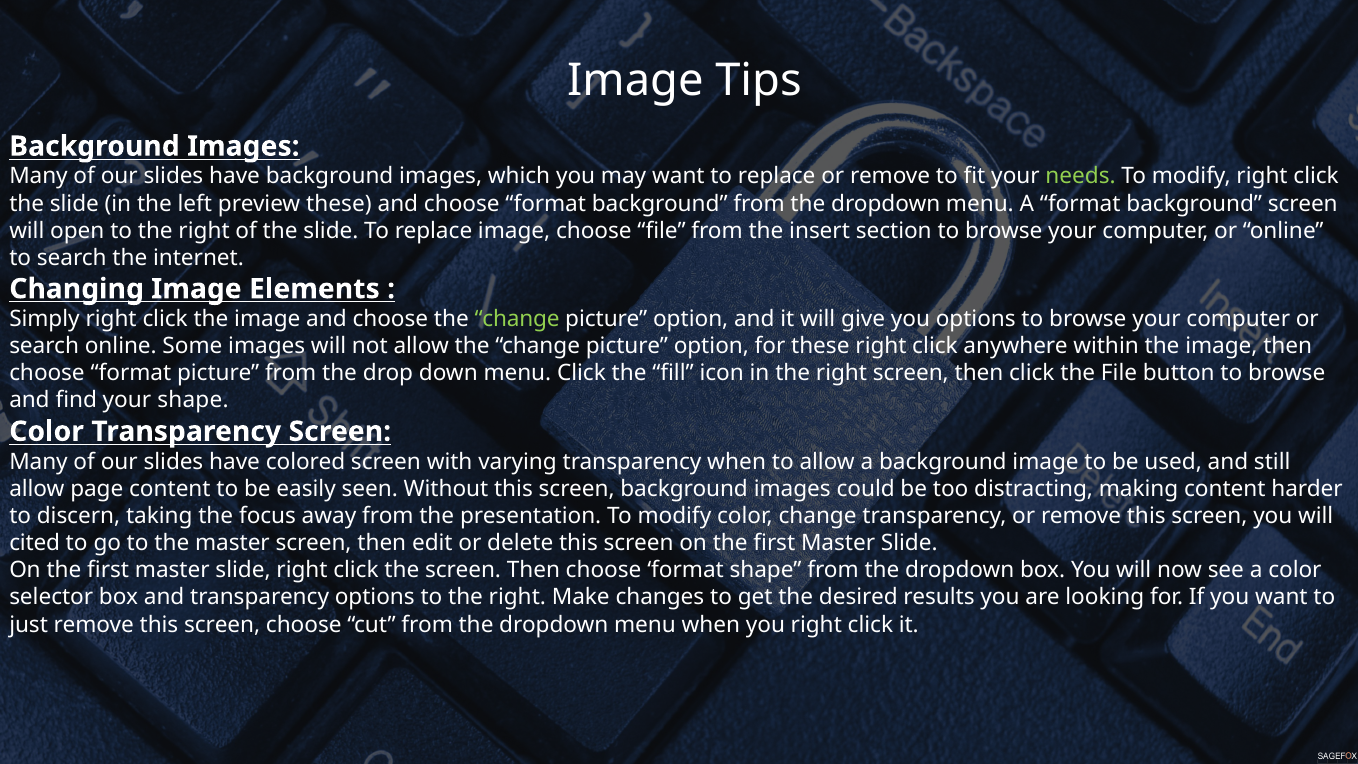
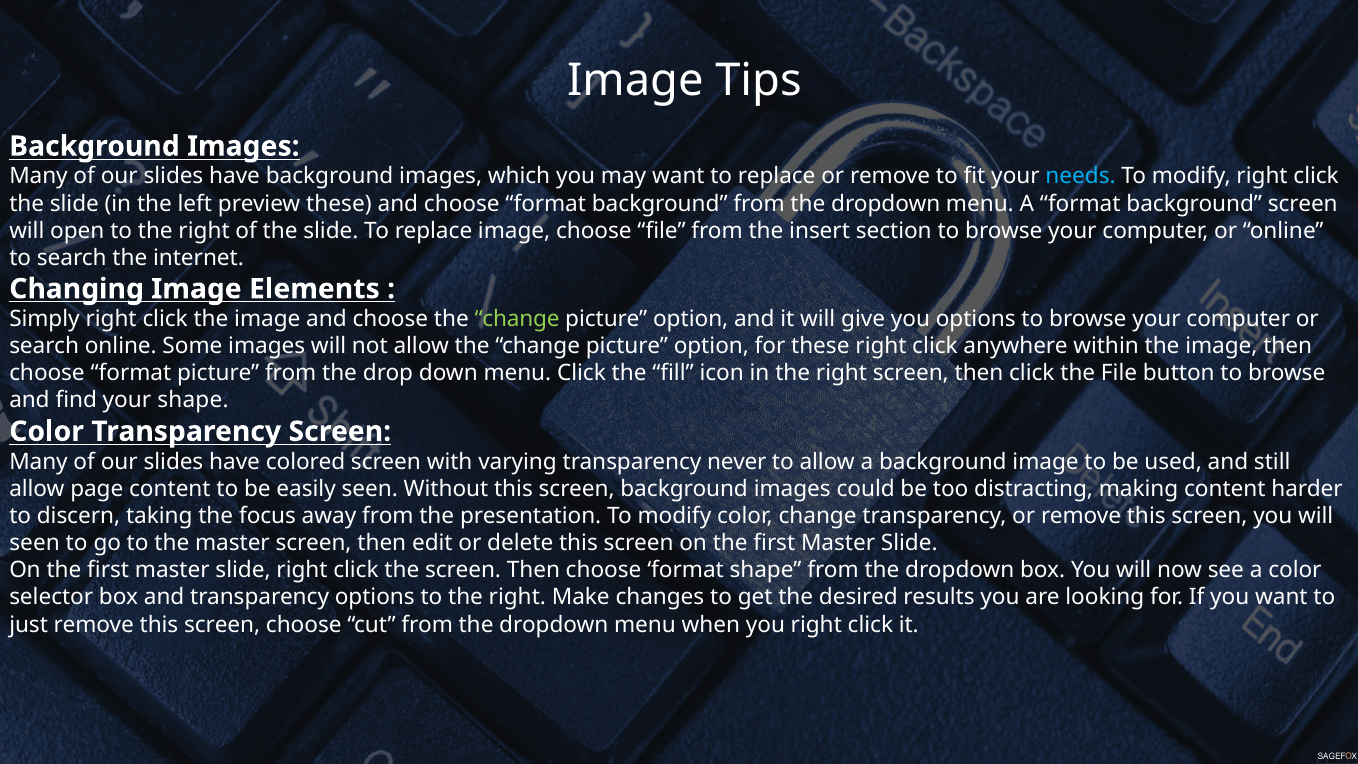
needs colour: light green -> light blue (1081, 176)
transparency when: when -> never (737, 462)
cited: cited -> seen (35, 543)
